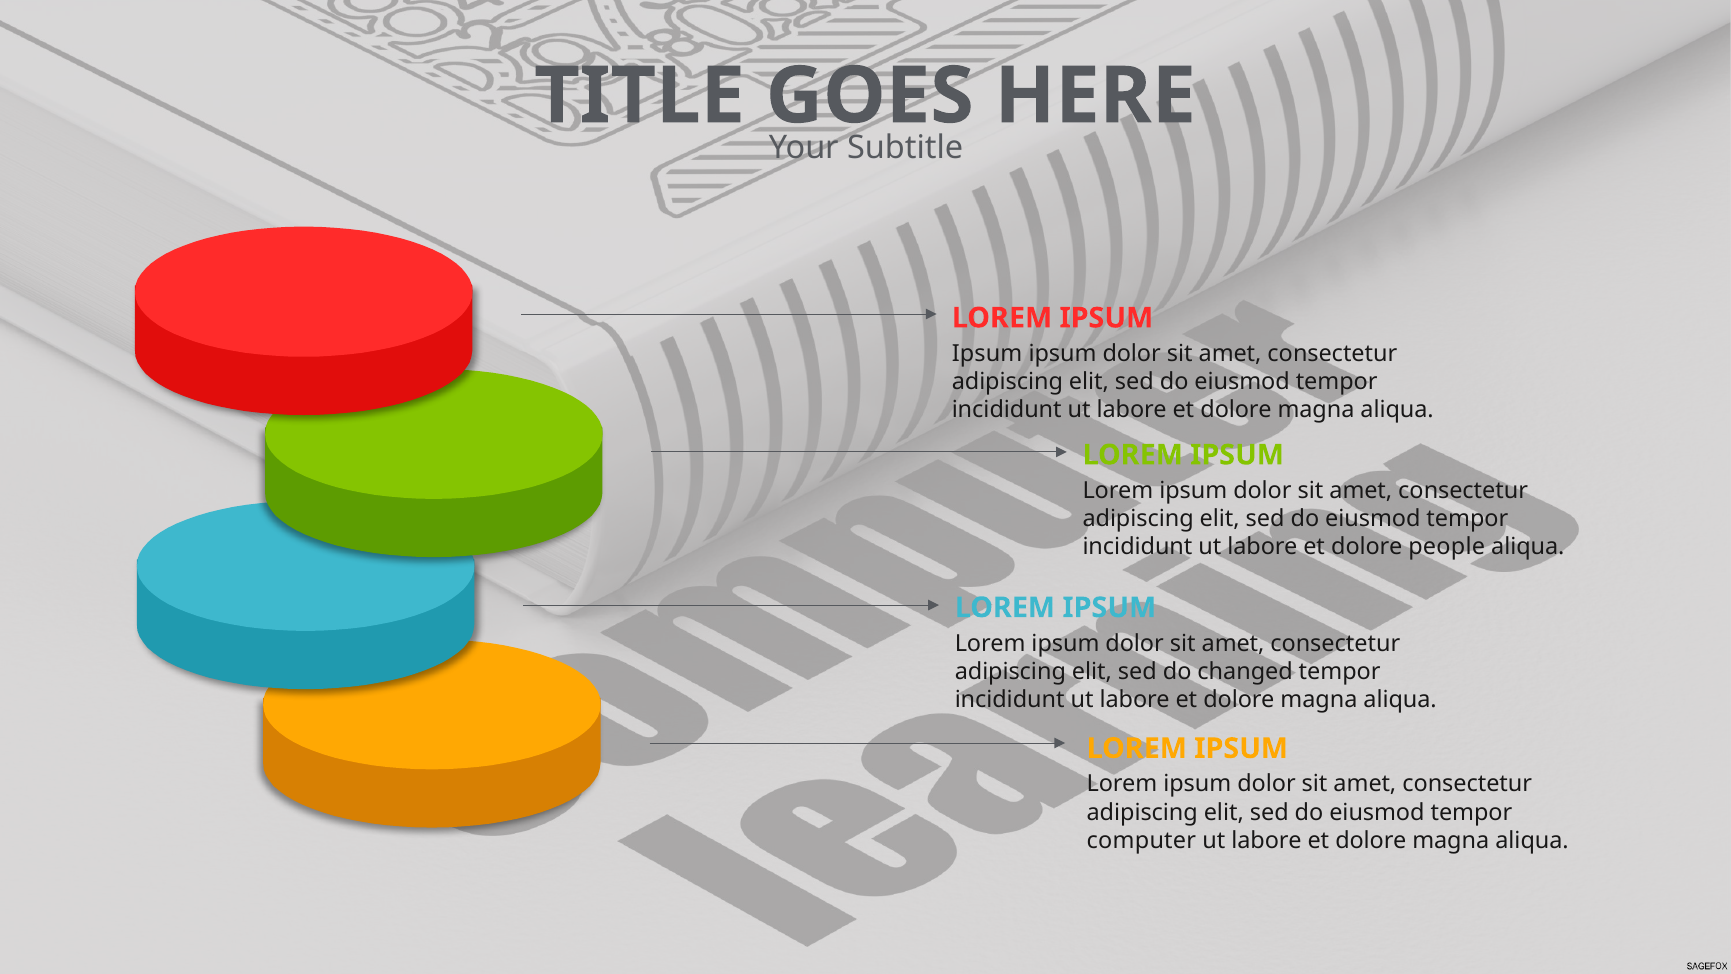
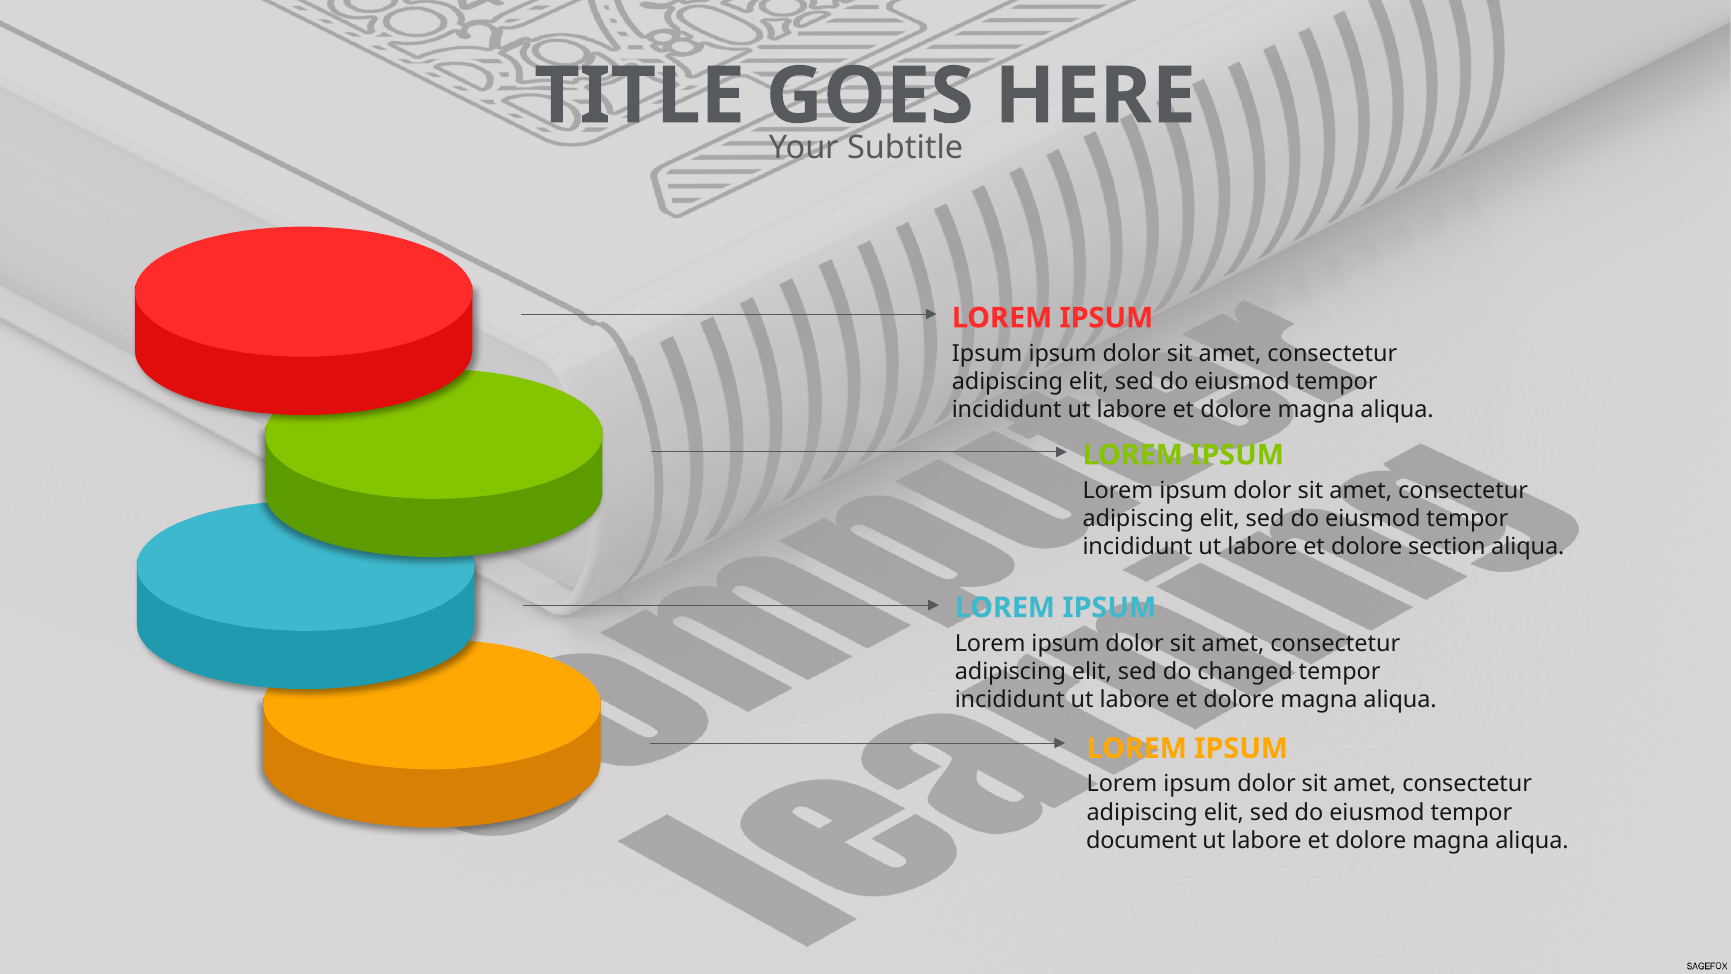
people: people -> section (1447, 547)
computer: computer -> document (1142, 840)
